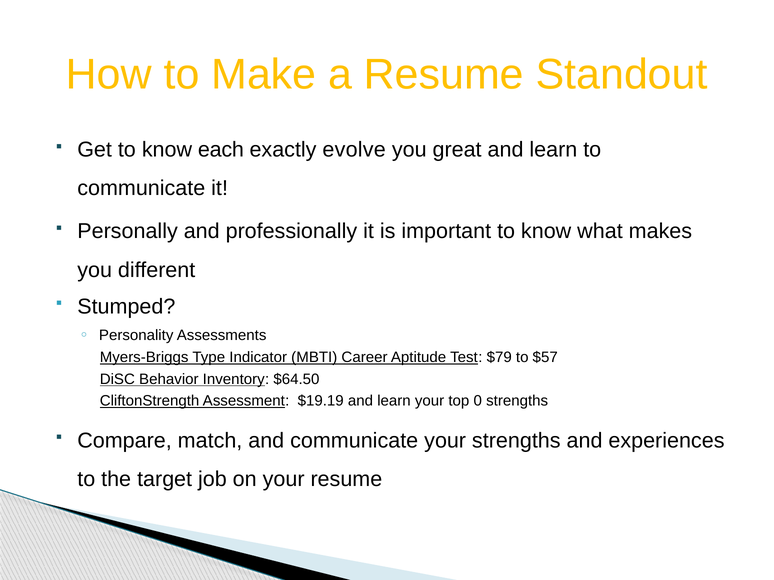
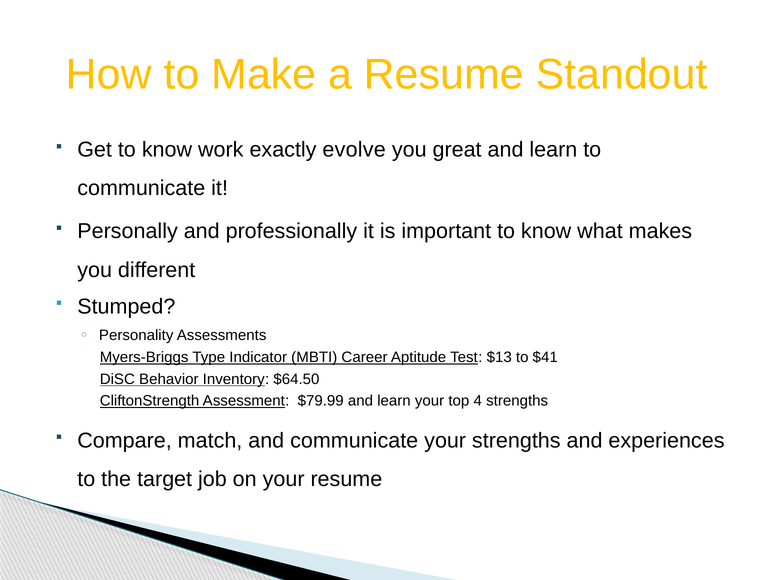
each: each -> work (221, 150)
$79: $79 -> $13 (499, 358)
$57: $57 -> $41 (545, 358)
$19.19: $19.19 -> $79.99 (321, 401)
0: 0 -> 4 (478, 401)
